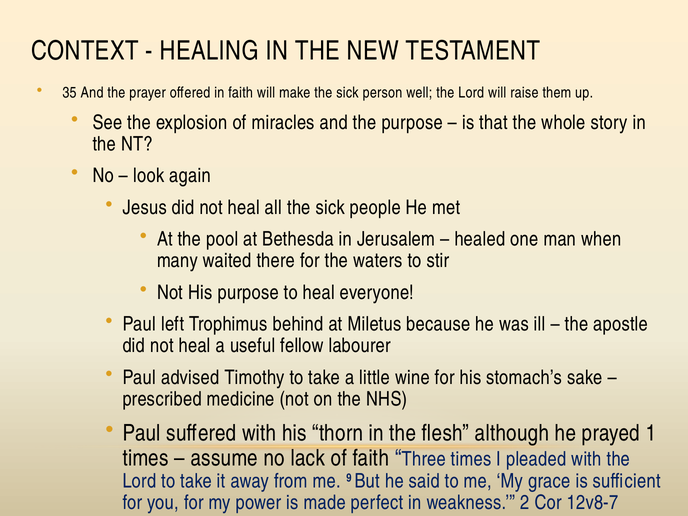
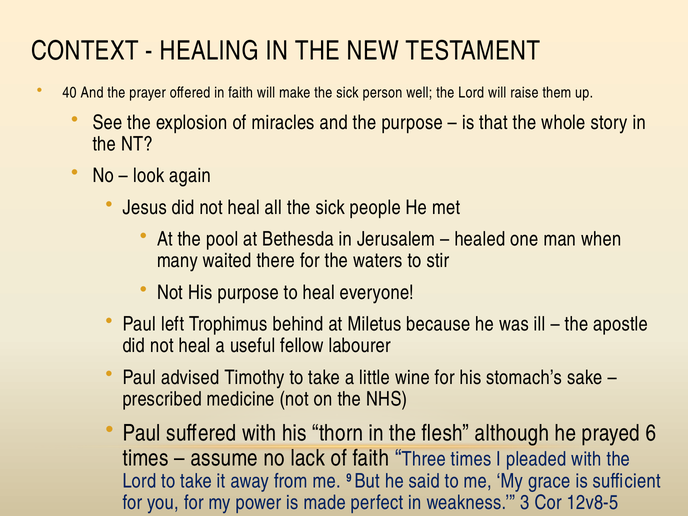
35: 35 -> 40 (69, 93)
1: 1 -> 6 (651, 433)
2: 2 -> 3 (525, 503)
12v8-7: 12v8-7 -> 12v8-5 (593, 503)
